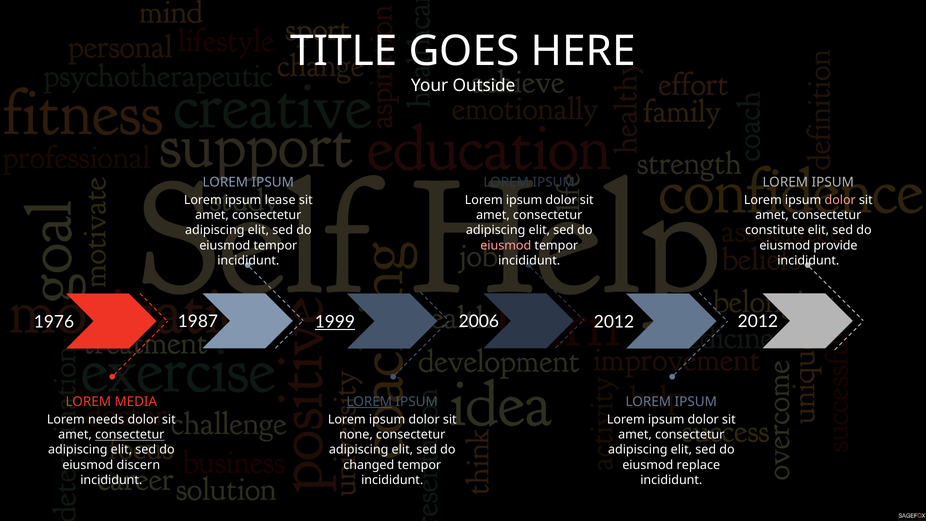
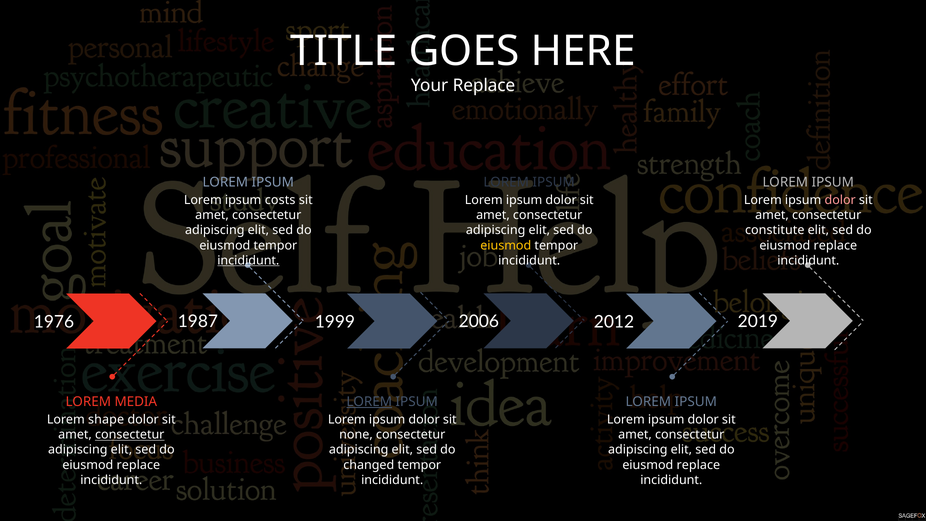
Your Outside: Outside -> Replace (484, 86)
lease: lease -> costs (280, 200)
eiusmod colour: pink -> yellow (506, 245)
provide: provide -> replace (835, 245)
incididunt underline: none -> present (248, 260)
1999 underline: present -> none (335, 322)
2012 2012: 2012 -> 2019 (758, 321)
needs: needs -> shape (106, 420)
discern: discern -> replace (138, 465)
